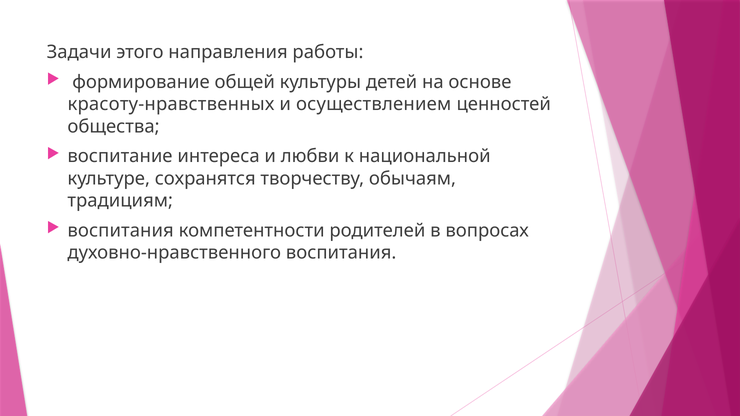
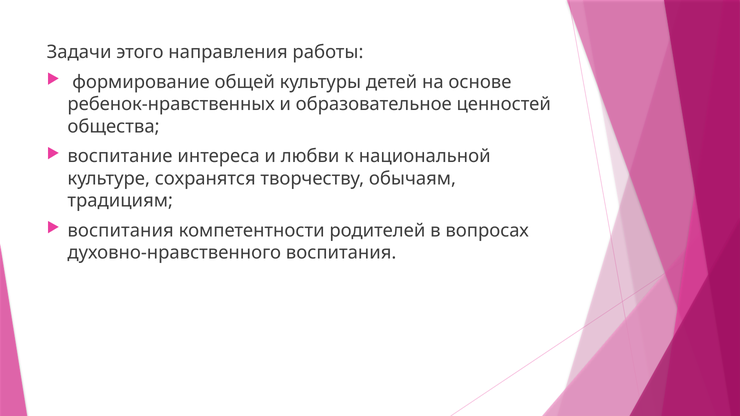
красоту-нравственных: красоту-нравственных -> ребенок-нравственных (171, 104)
осуществлением: осуществлением -> образовательное (374, 104)
